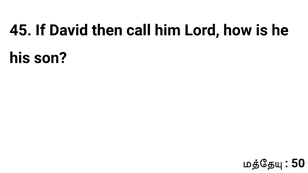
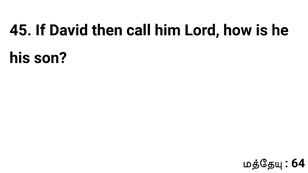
50: 50 -> 64 (298, 164)
